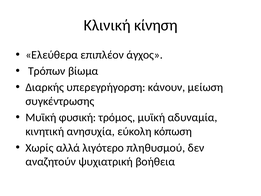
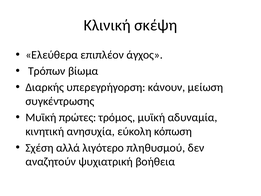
κίνηση: κίνηση -> σκέψη (156, 25)
φυσική: φυσική -> πρώτες (78, 117)
Χωρίς: Χωρίς -> Σχέση (39, 148)
